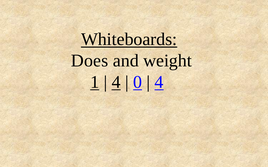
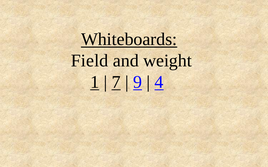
Does: Does -> Field (90, 61)
4: 4 -> 7 (116, 82)
0: 0 -> 9 (138, 82)
